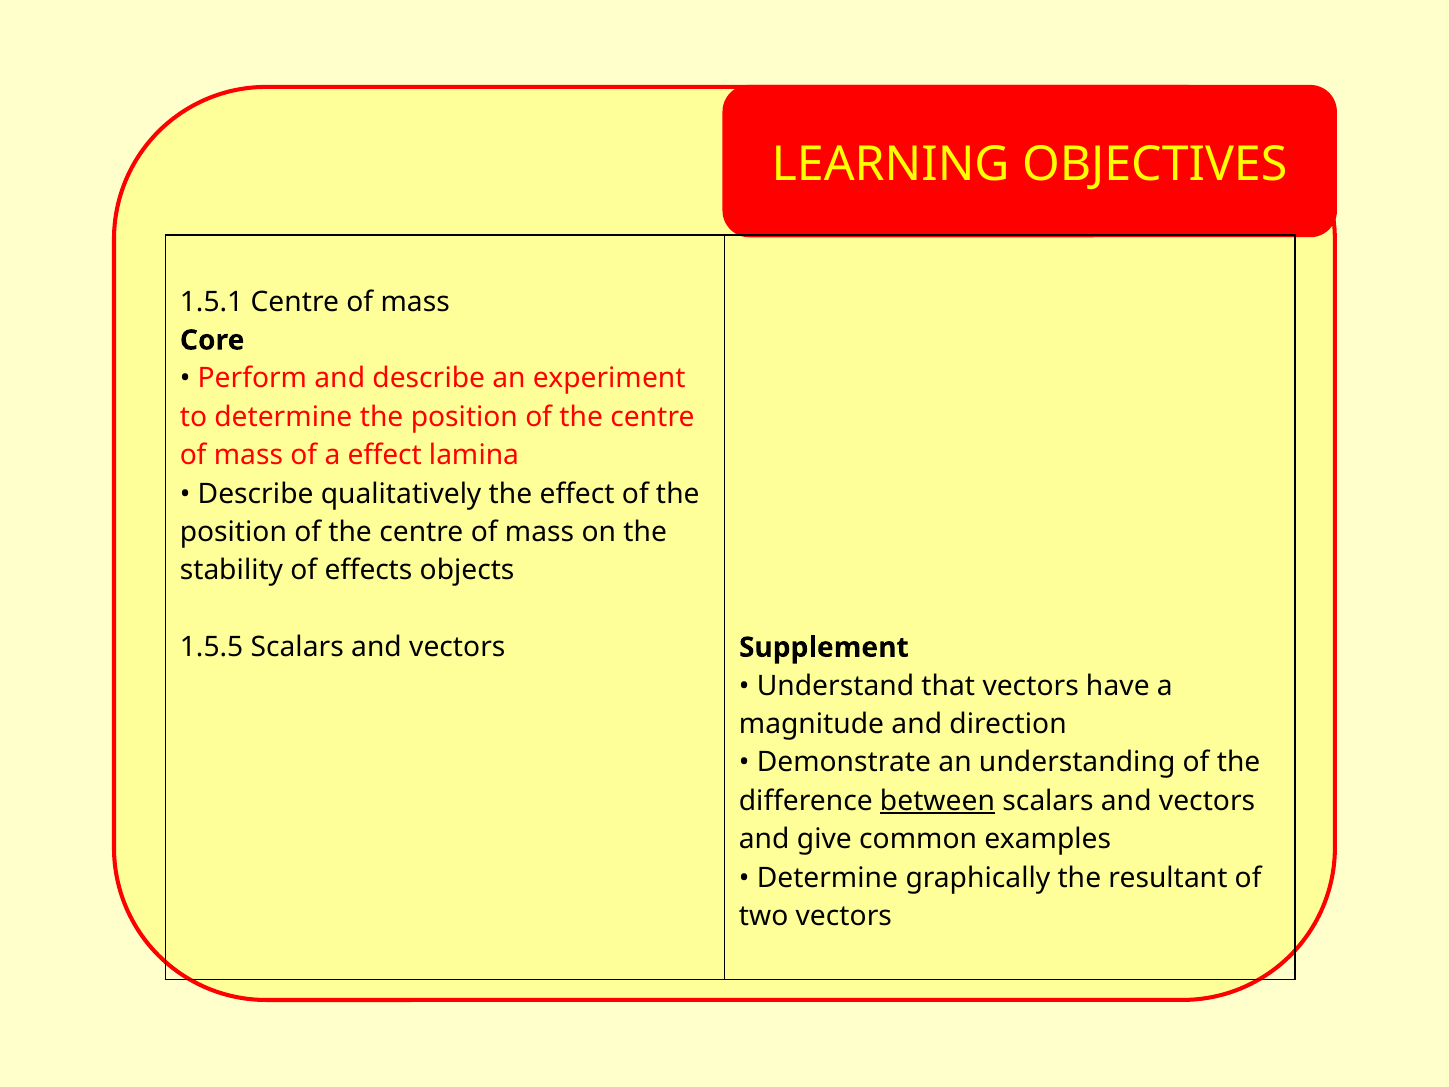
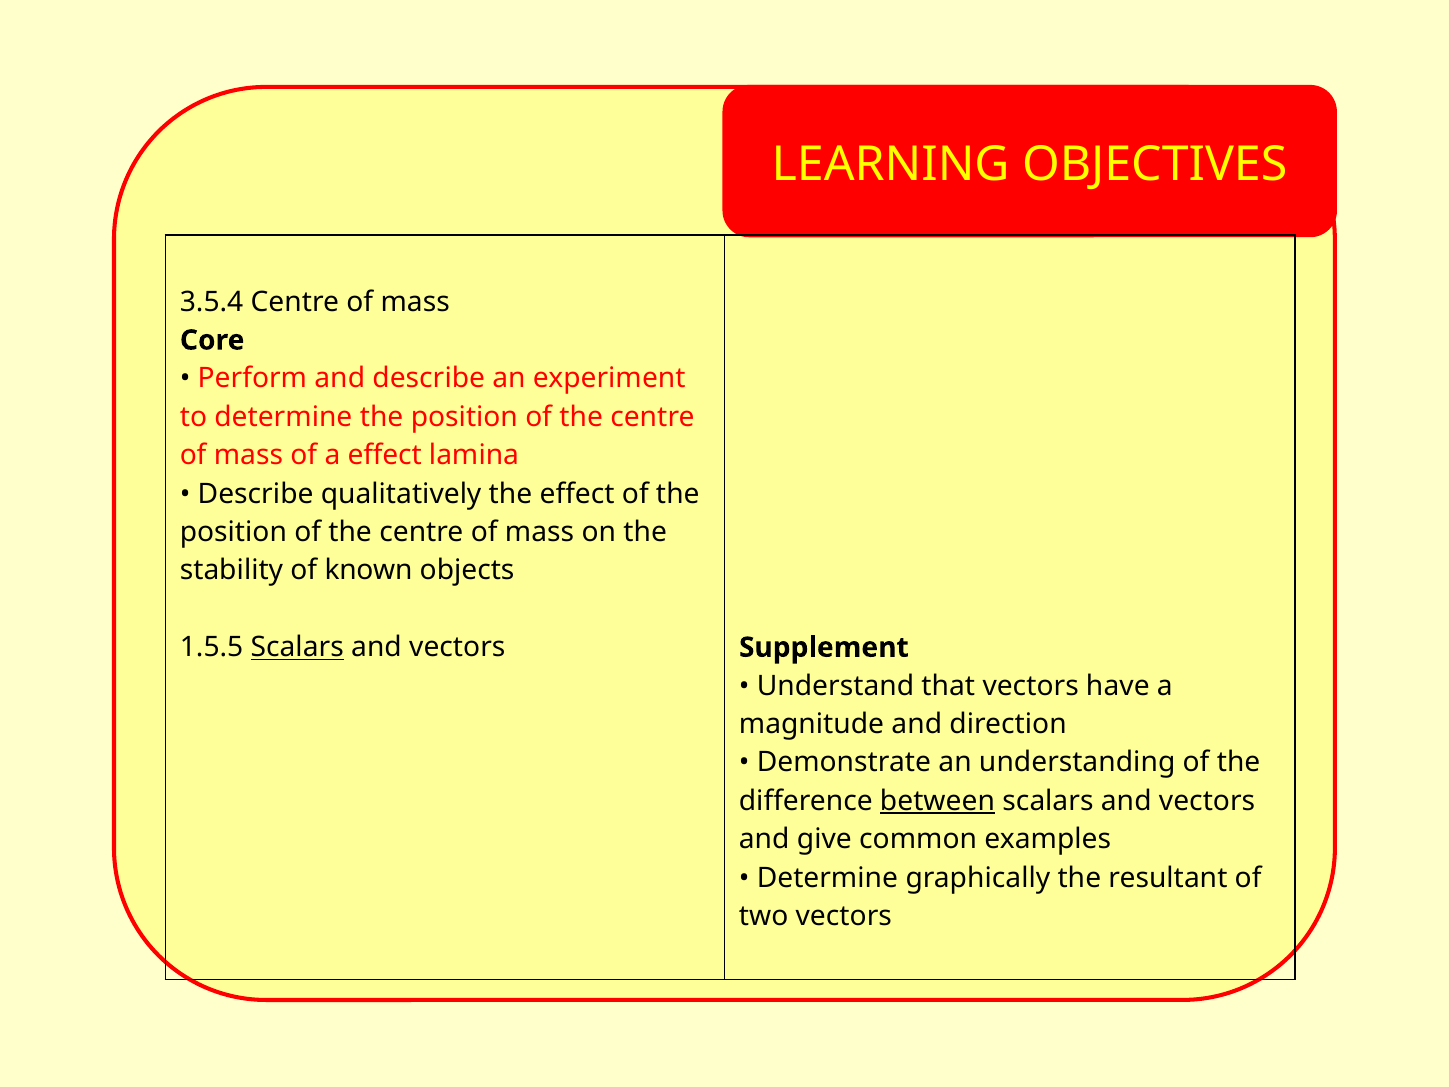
1.5.1: 1.5.1 -> 3.5.4 (212, 302)
effects: effects -> known (368, 571)
Scalars underline: none -> present (297, 647)
